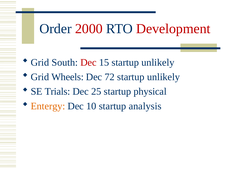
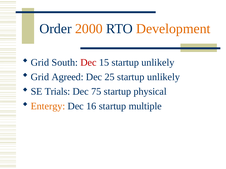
2000 colour: red -> orange (89, 29)
Development colour: red -> orange (173, 29)
Wheels: Wheels -> Agreed (68, 77)
72: 72 -> 25 (110, 77)
25: 25 -> 75 (96, 92)
10: 10 -> 16 (91, 106)
analysis: analysis -> multiple (145, 106)
